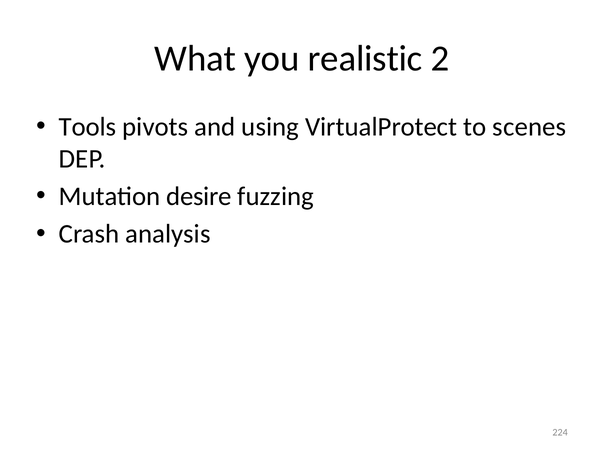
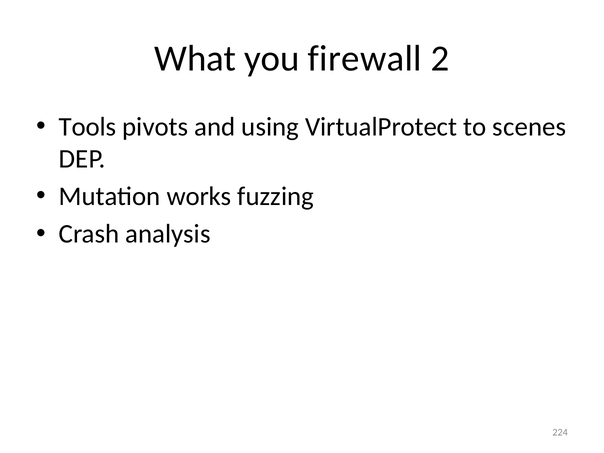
realistic: realistic -> firewall (365, 58)
desire: desire -> works (199, 197)
